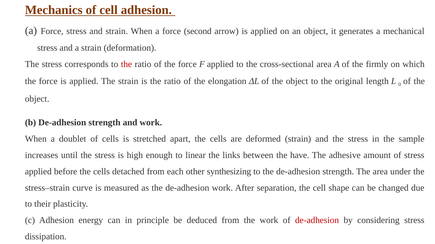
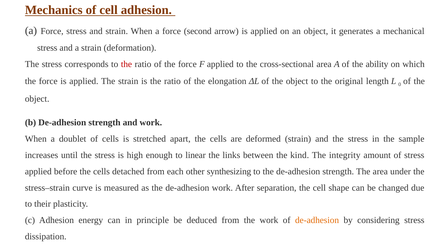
firmly: firmly -> ability (377, 64)
have: have -> kind (300, 156)
adhesive: adhesive -> integrity (345, 156)
de-adhesion colour: red -> orange (317, 221)
